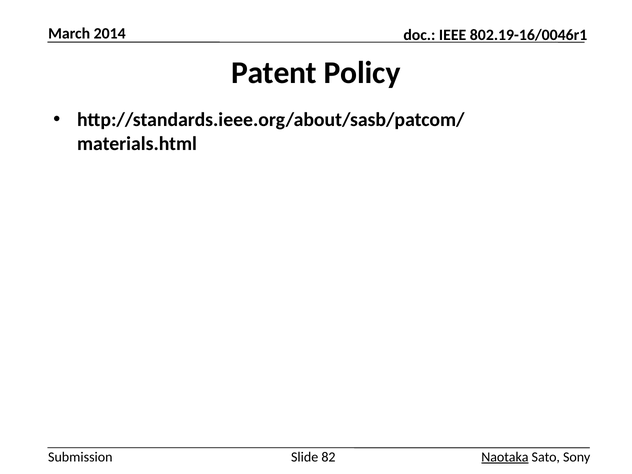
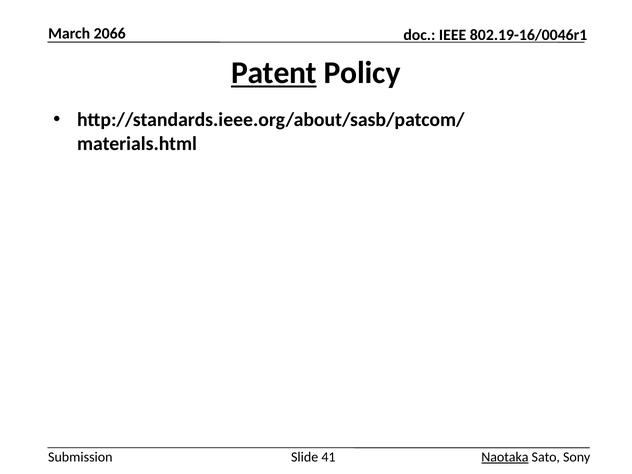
2014: 2014 -> 2066 (110, 34)
Patent underline: none -> present (274, 73)
82: 82 -> 41 (328, 457)
